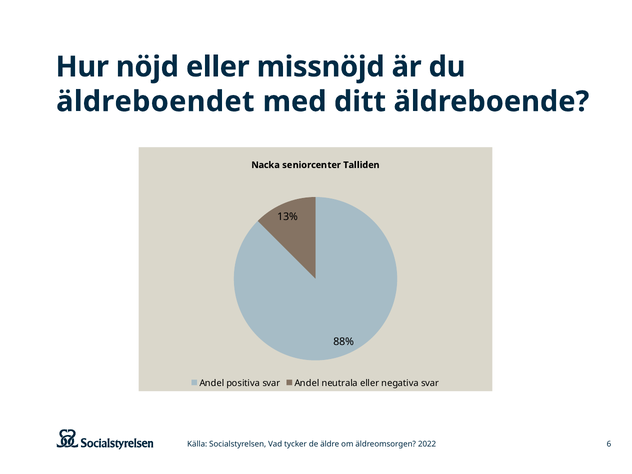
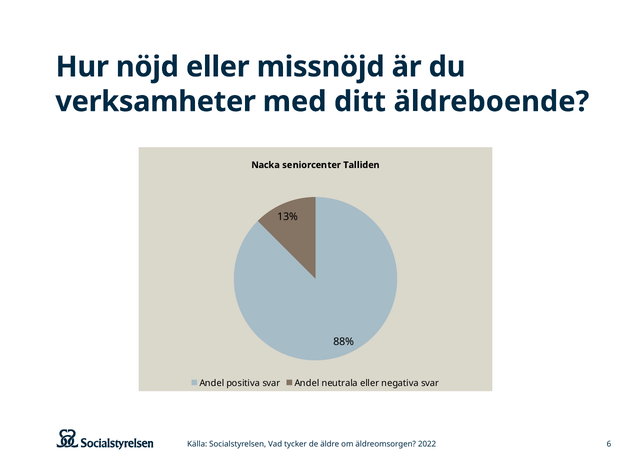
äldreboendet: äldreboendet -> verksamheter (156, 102)
